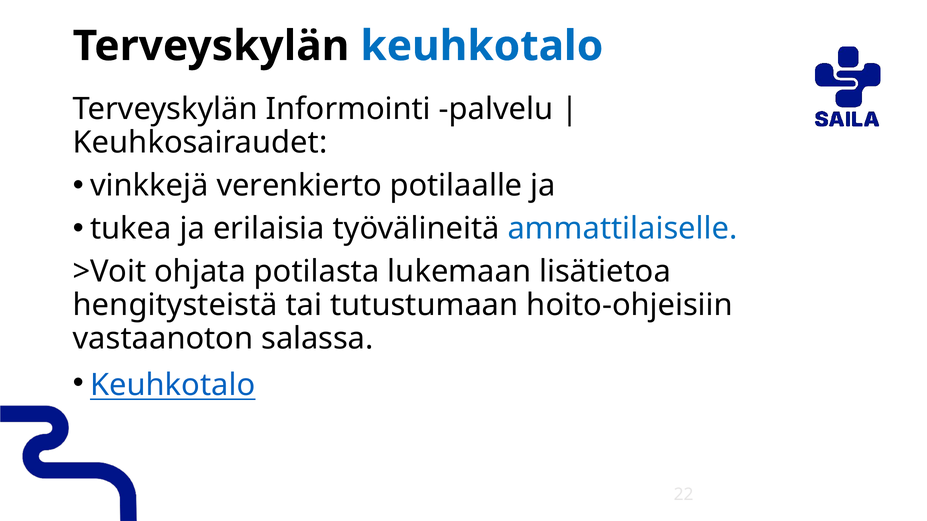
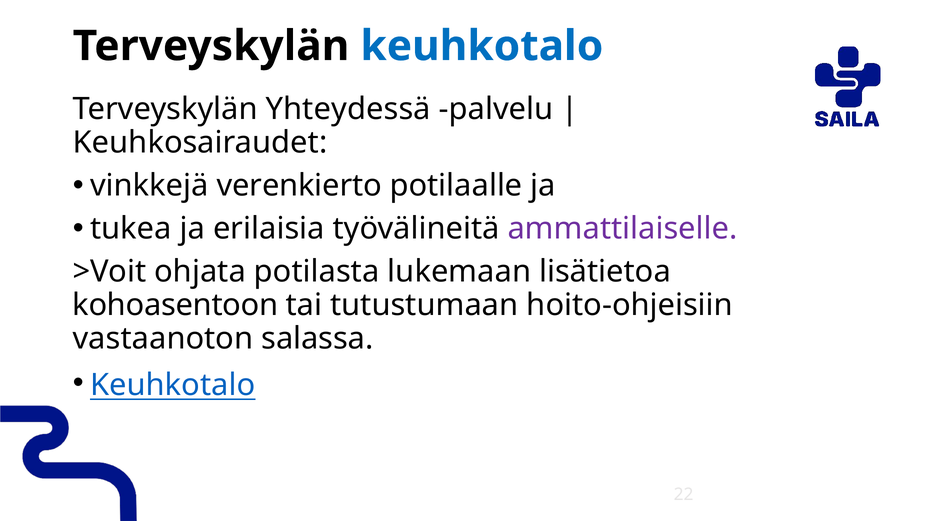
Informointi: Informointi -> Yhteydessä (348, 109)
ammattilaiselle colour: blue -> purple (623, 229)
hengitysteistä: hengitysteistä -> kohoasentoon (175, 305)
